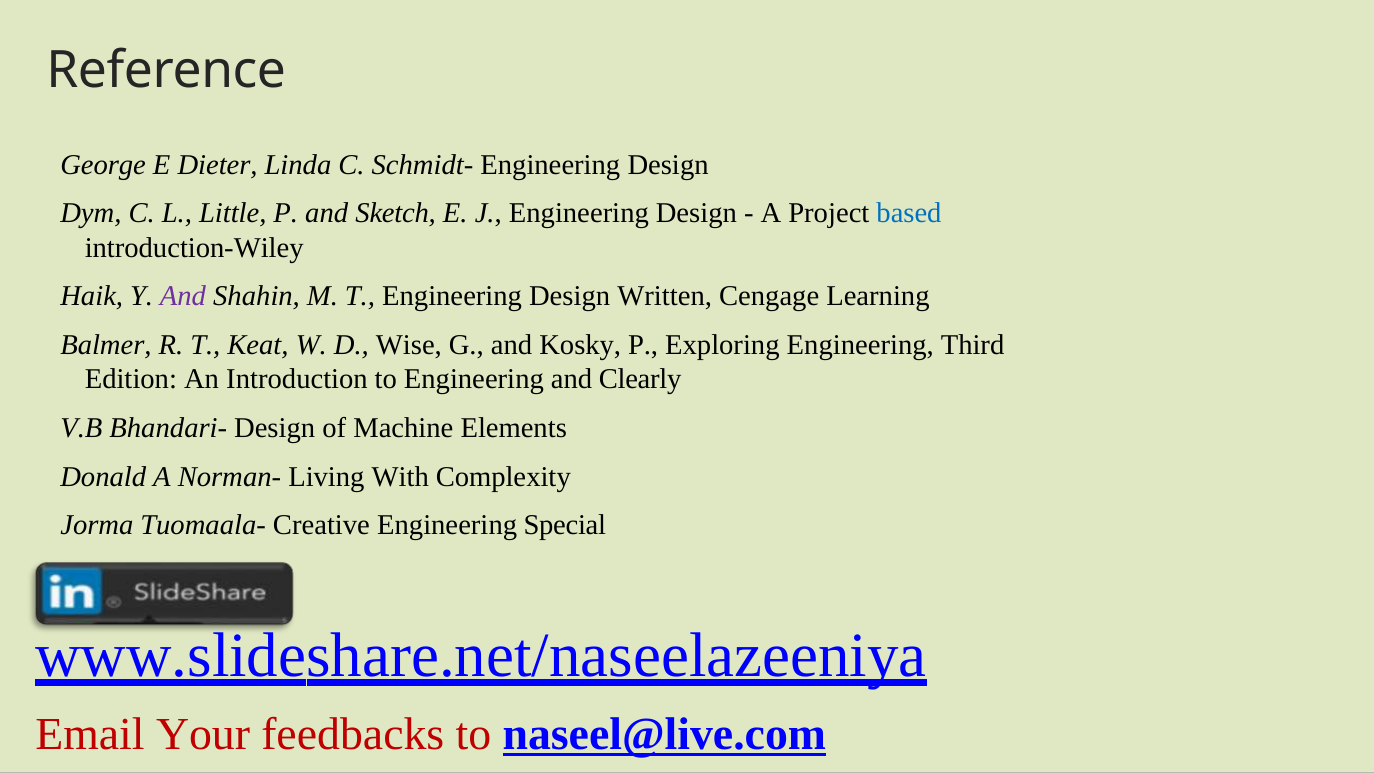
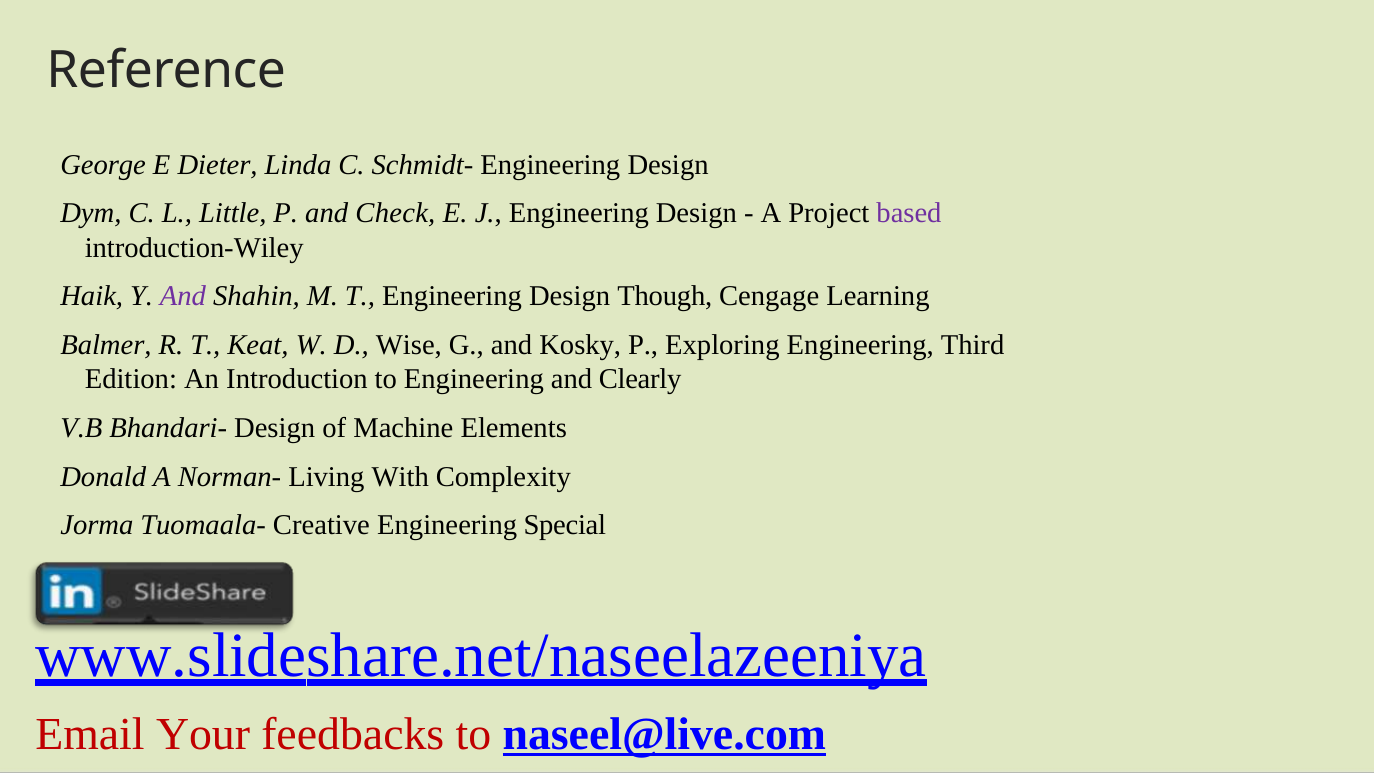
Sketch: Sketch -> Check (395, 213)
based colour: blue -> purple (909, 213)
Written: Written -> Though (665, 296)
